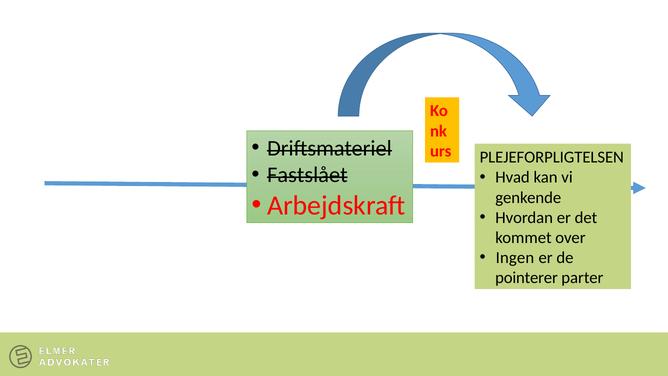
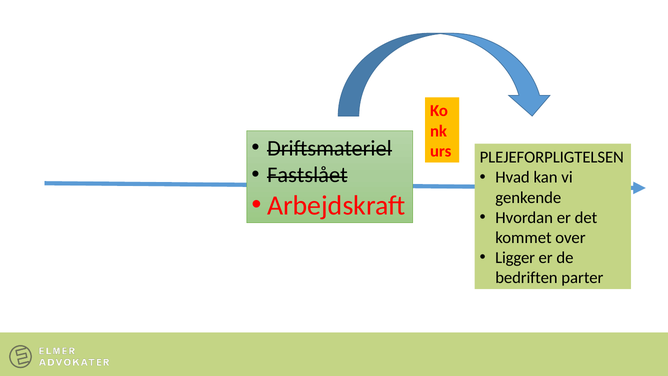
Ingen: Ingen -> Ligger (515, 257)
pointerer: pointerer -> bedriften (526, 278)
